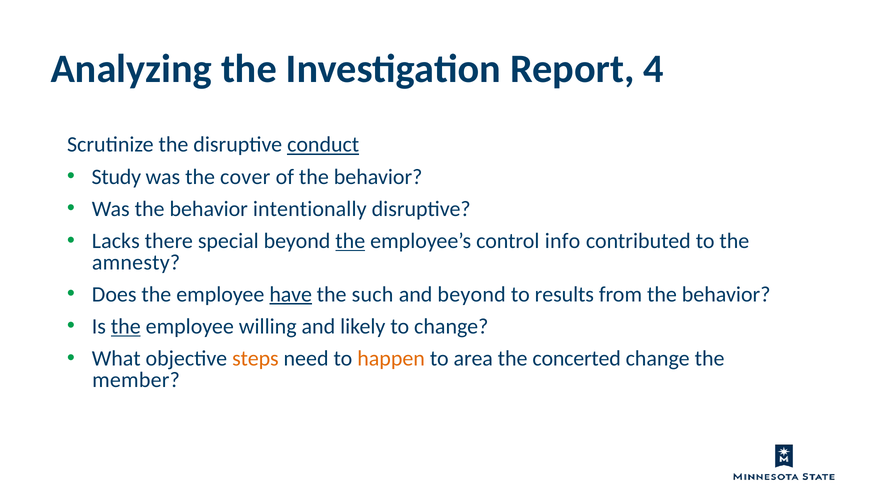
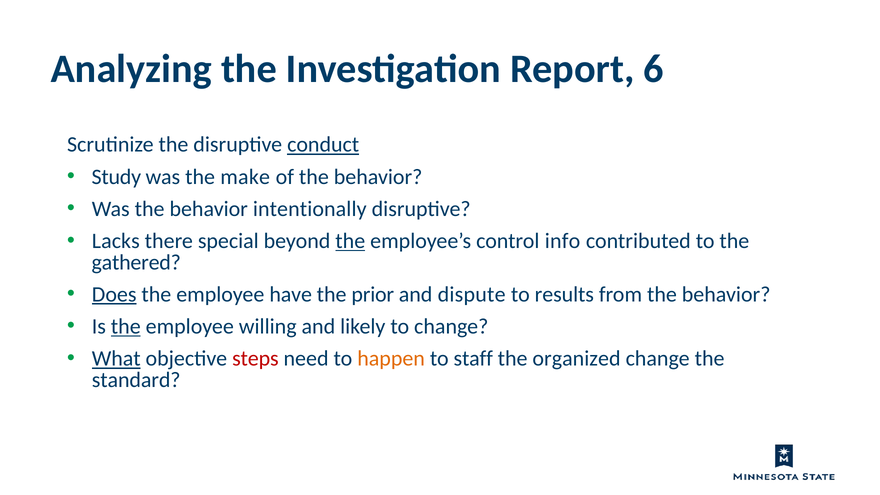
4: 4 -> 6 (654, 69)
cover: cover -> make (245, 177)
amnesty: amnesty -> gathered (136, 262)
Does underline: none -> present (114, 294)
have underline: present -> none (291, 294)
such: such -> prior (373, 294)
and beyond: beyond -> dispute (472, 294)
What underline: none -> present (116, 359)
steps colour: orange -> red (255, 359)
area: area -> staff (473, 359)
concerted: concerted -> organized (577, 359)
member: member -> standard (136, 380)
